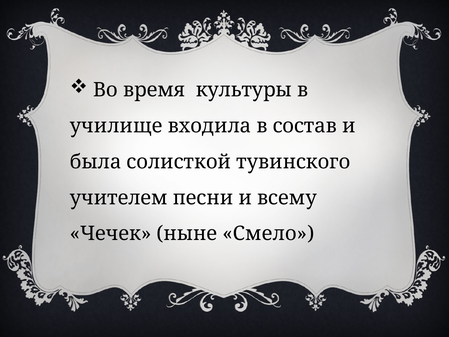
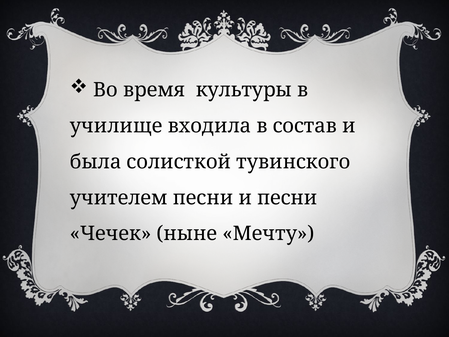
и всему: всему -> песни (287, 198)
Смело: Смело -> Мечту (268, 234)
